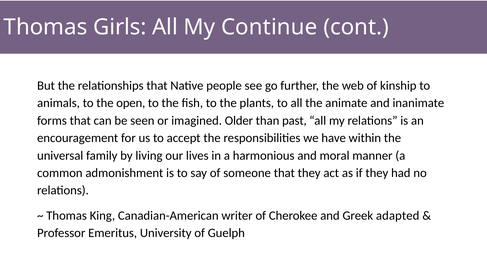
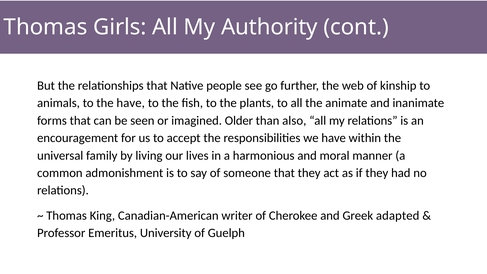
Continue: Continue -> Authority (269, 27)
the open: open -> have (131, 103)
past: past -> also (294, 120)
